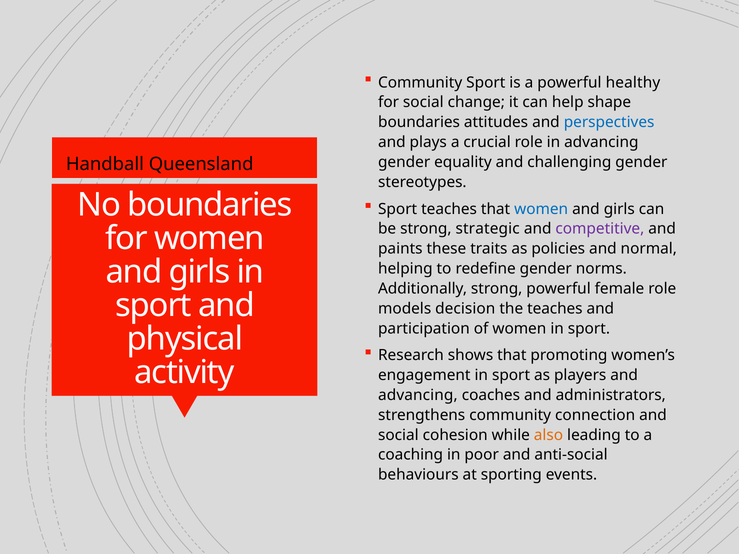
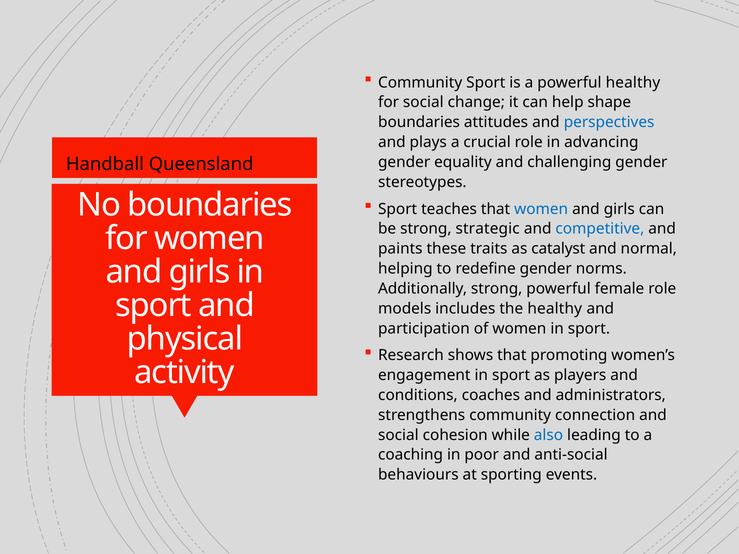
competitive colour: purple -> blue (600, 229)
policies: policies -> catalyst (558, 249)
decision: decision -> includes (465, 309)
the teaches: teaches -> healthy (555, 309)
advancing: advancing -> conditions (418, 395)
also colour: orange -> blue (548, 435)
